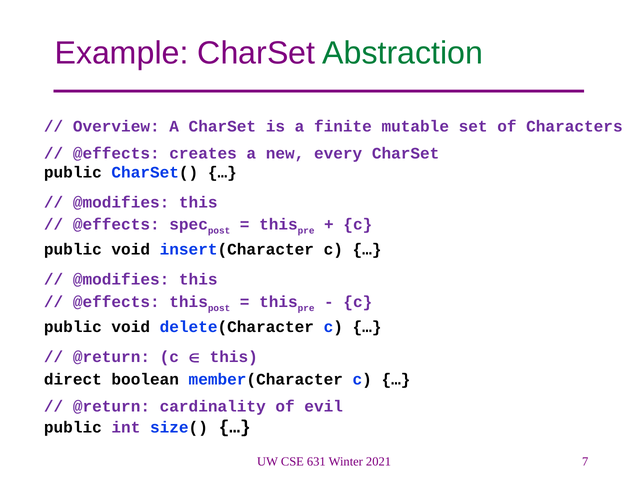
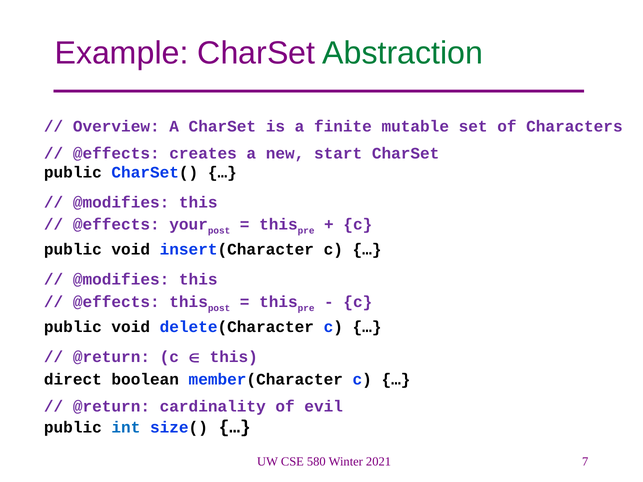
every: every -> start (338, 153)
spec: spec -> your (189, 225)
int colour: purple -> blue (126, 428)
631: 631 -> 580 (316, 462)
